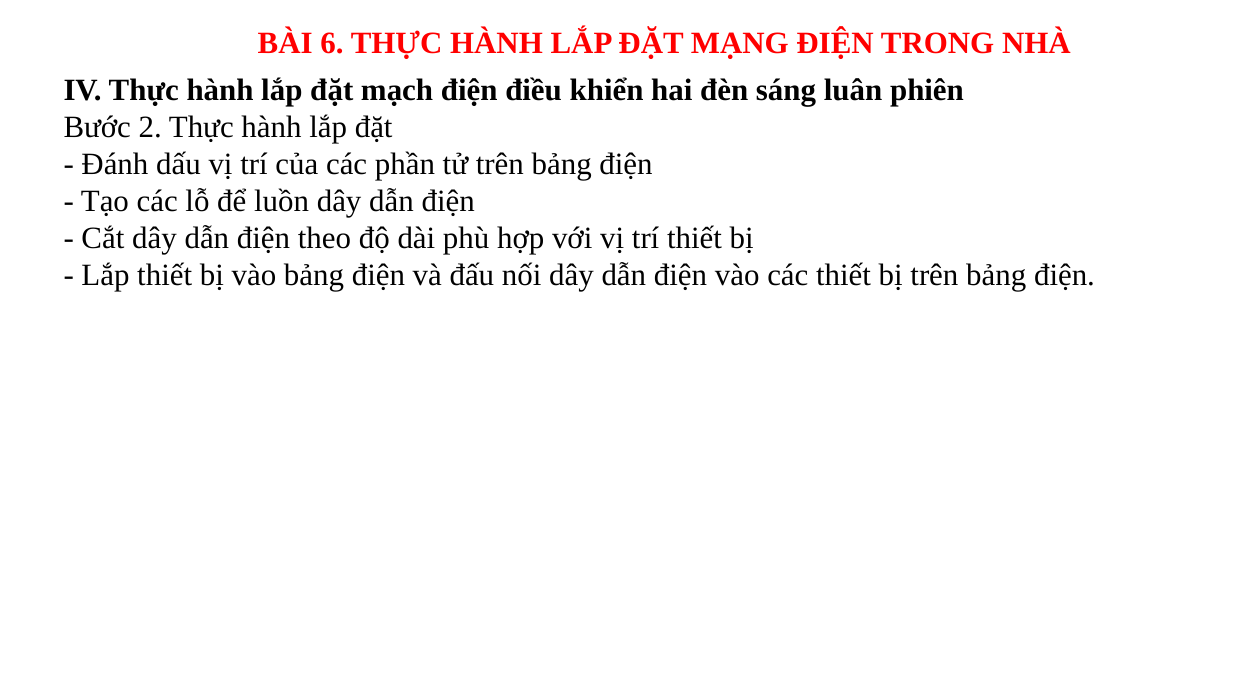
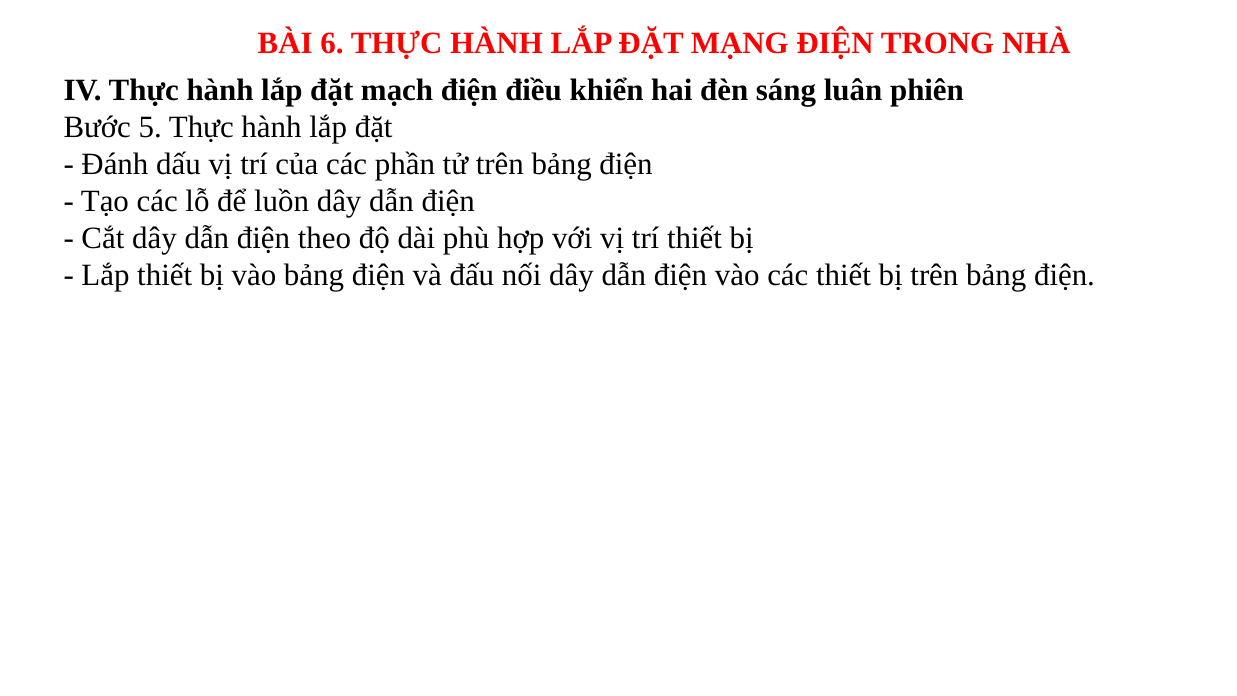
2: 2 -> 5 (150, 127)
